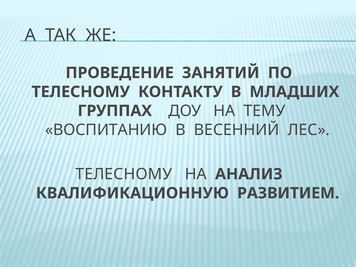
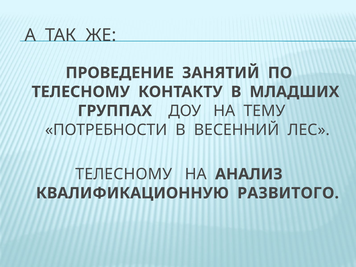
ВОСПИТАНИЮ: ВОСПИТАНИЮ -> ПОТРЕБНОСТИ (106, 130)
РАЗВИТИЕМ: РАЗВИТИЕМ -> РАЗВИТОГО (288, 193)
